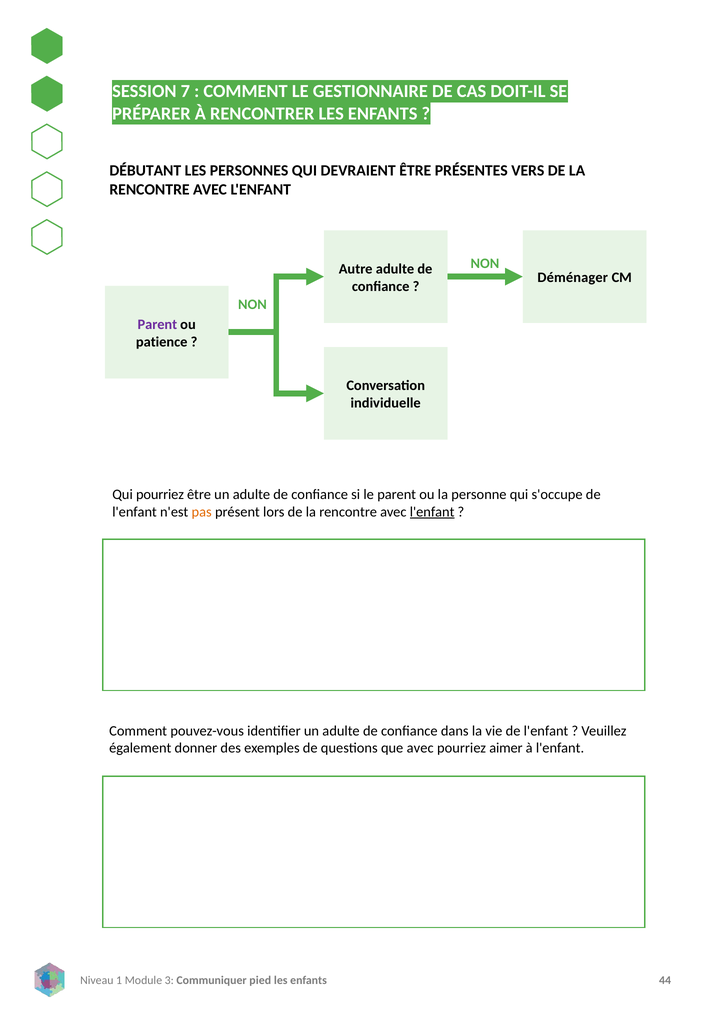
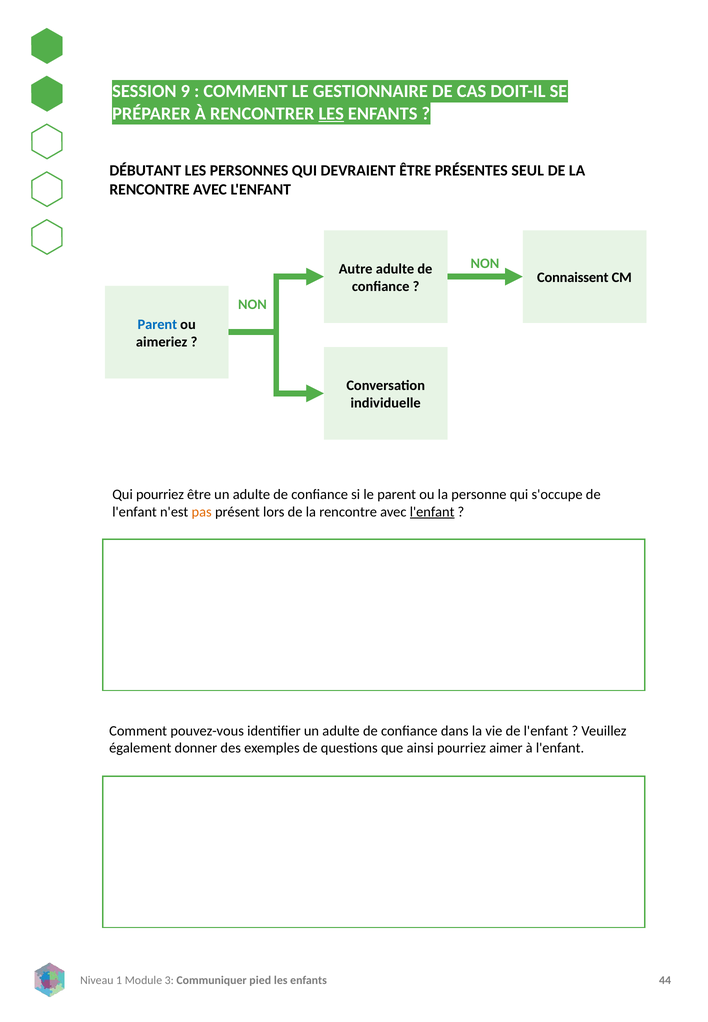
7: 7 -> 9 (185, 92)
LES underline: none -> present (331, 114)
VERS: VERS -> SEUL (528, 171)
Déménager: Déménager -> Connaissent (573, 278)
Parent colour: purple -> blue (157, 325)
patience: patience -> aimeriez (162, 342)
que avec: avec -> ainsi (420, 749)
